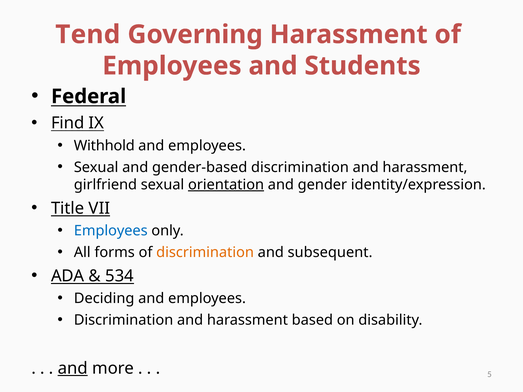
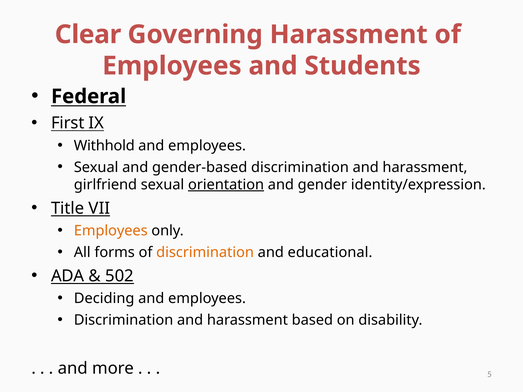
Tend: Tend -> Clear (88, 35)
Find: Find -> First (68, 123)
Employees colour: blue -> orange (111, 231)
subsequent: subsequent -> educational (330, 252)
534: 534 -> 502 (119, 276)
and underline: present -> none (73, 368)
